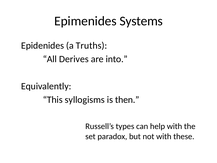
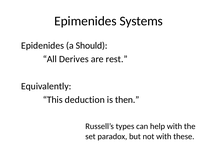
Truths: Truths -> Should (92, 46)
into: into -> rest (117, 59)
syllogisms: syllogisms -> deduction (85, 100)
